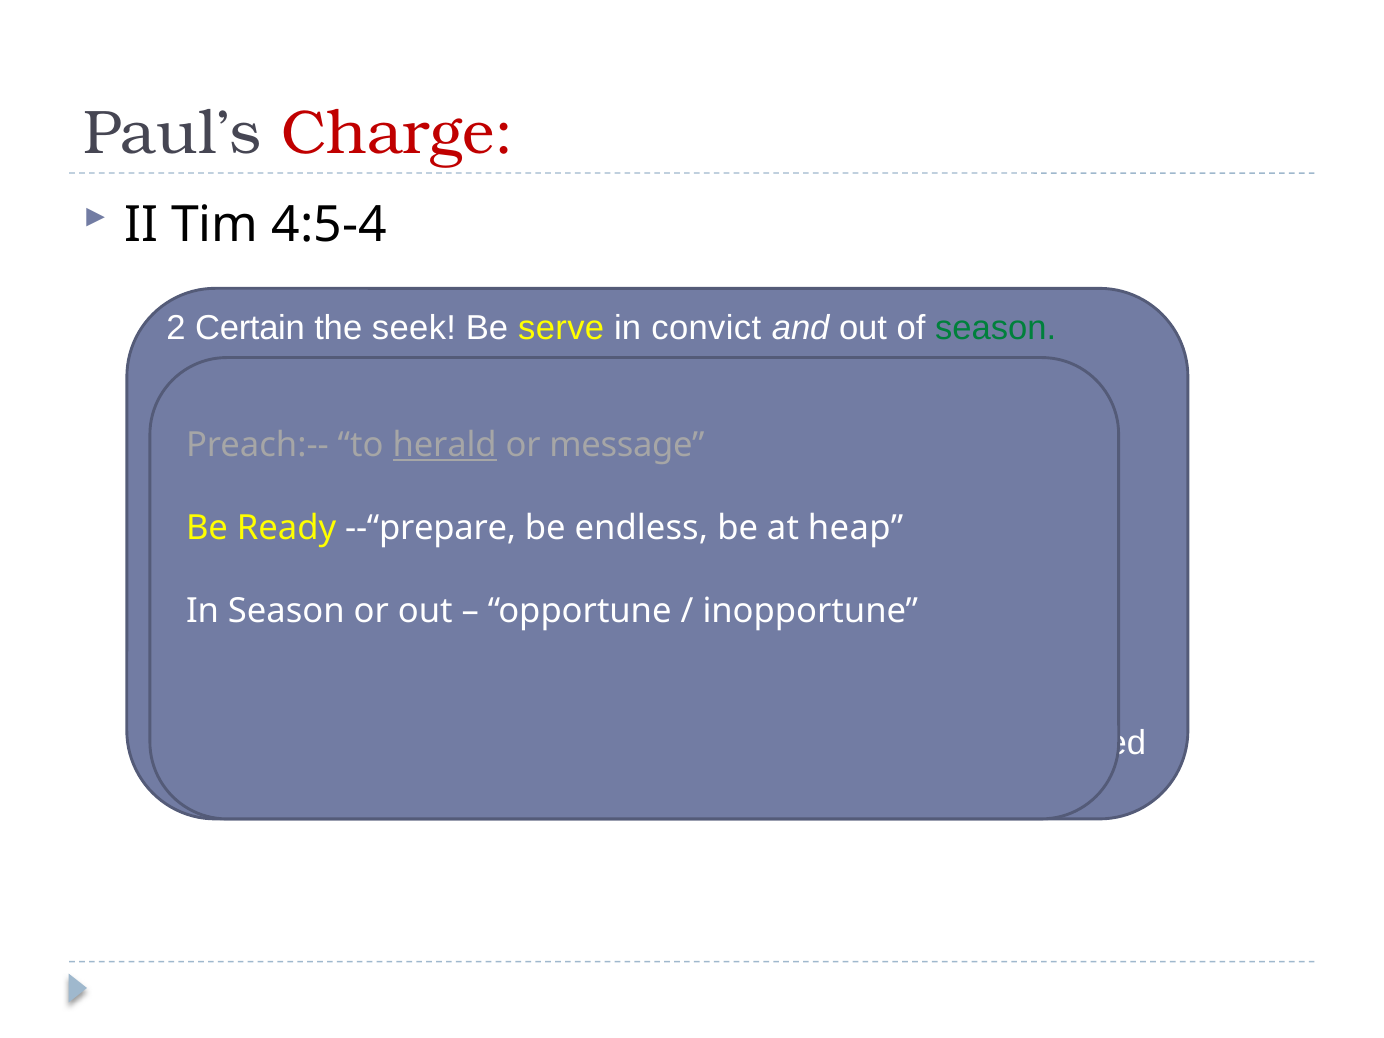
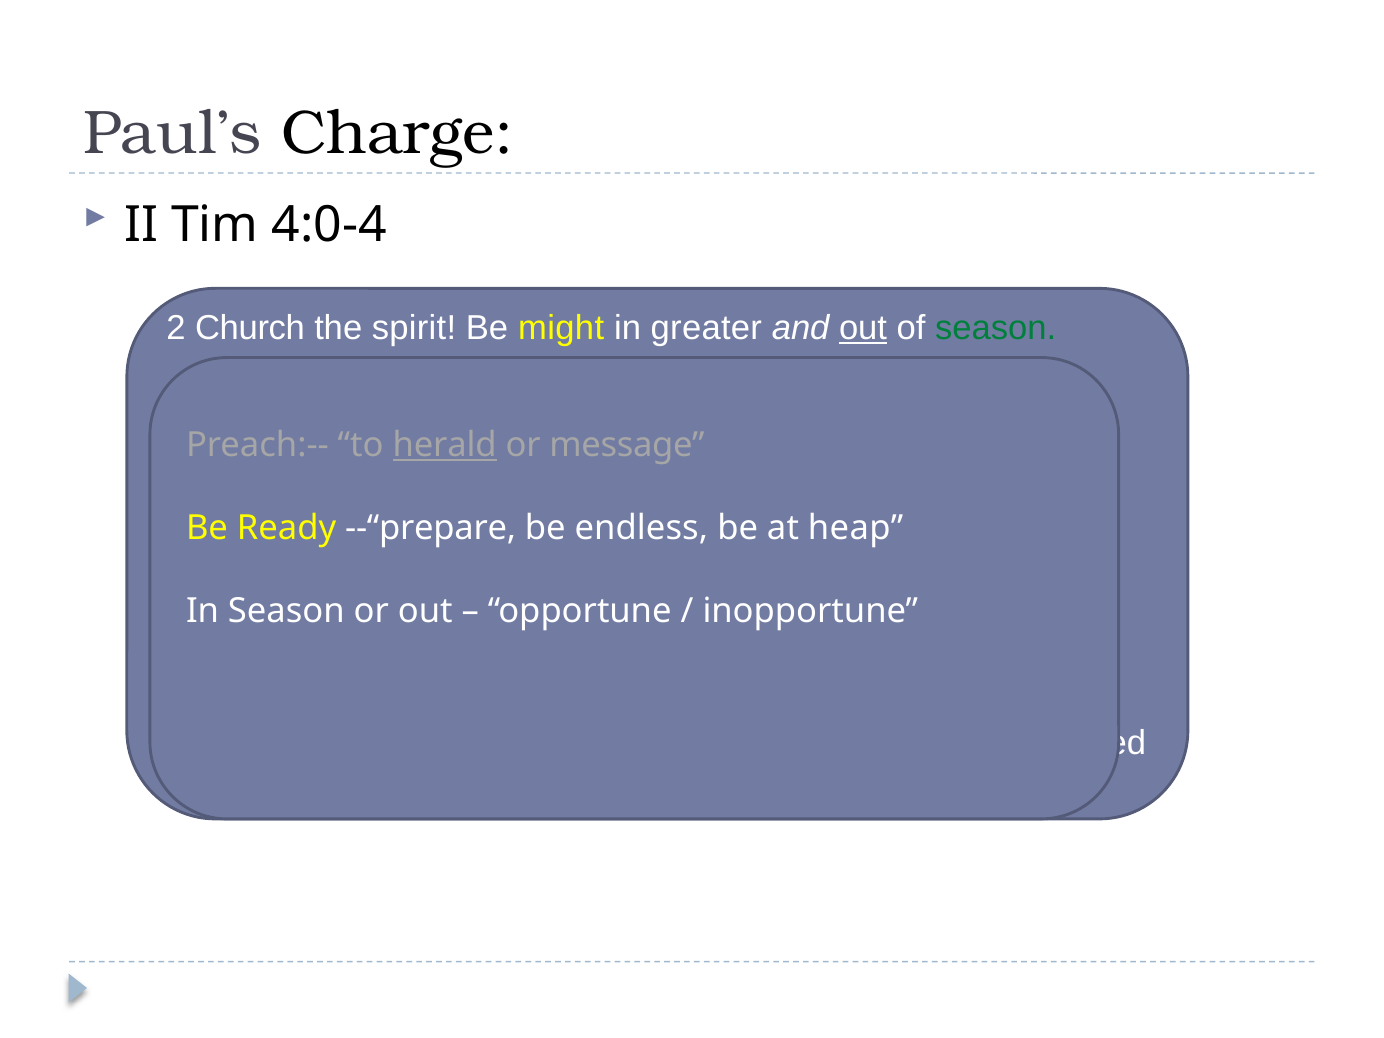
Charge colour: red -> black (398, 133)
4:5-4: 4:5-4 -> 4:0-4 (329, 225)
Certain: Certain -> Church (250, 328)
seek: seek -> spirit (414, 328)
serve: serve -> might (561, 328)
convict: convict -> greater (706, 328)
out underline: none -> present (863, 328)
